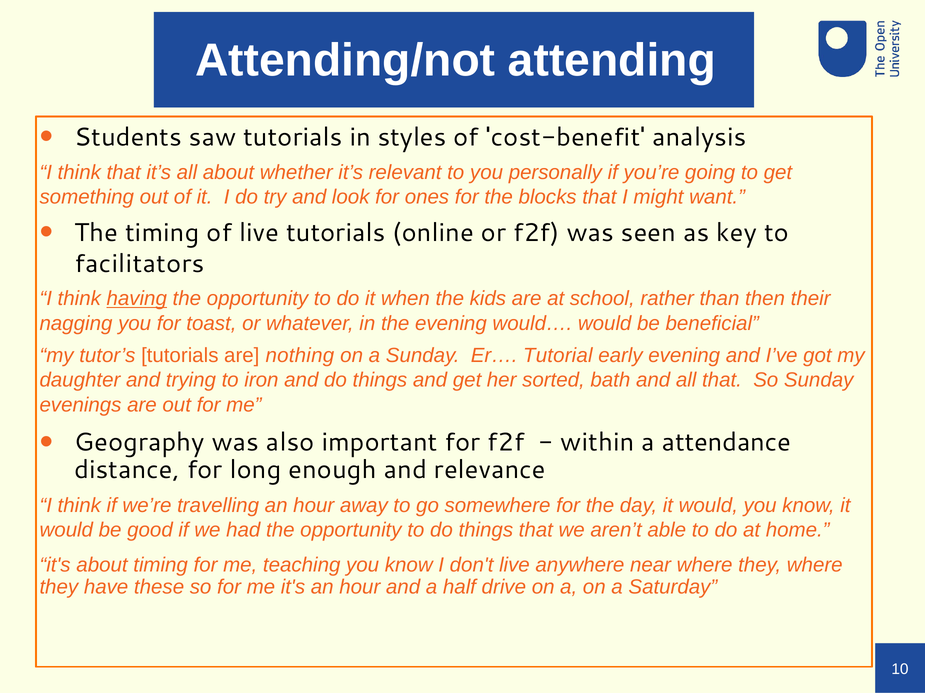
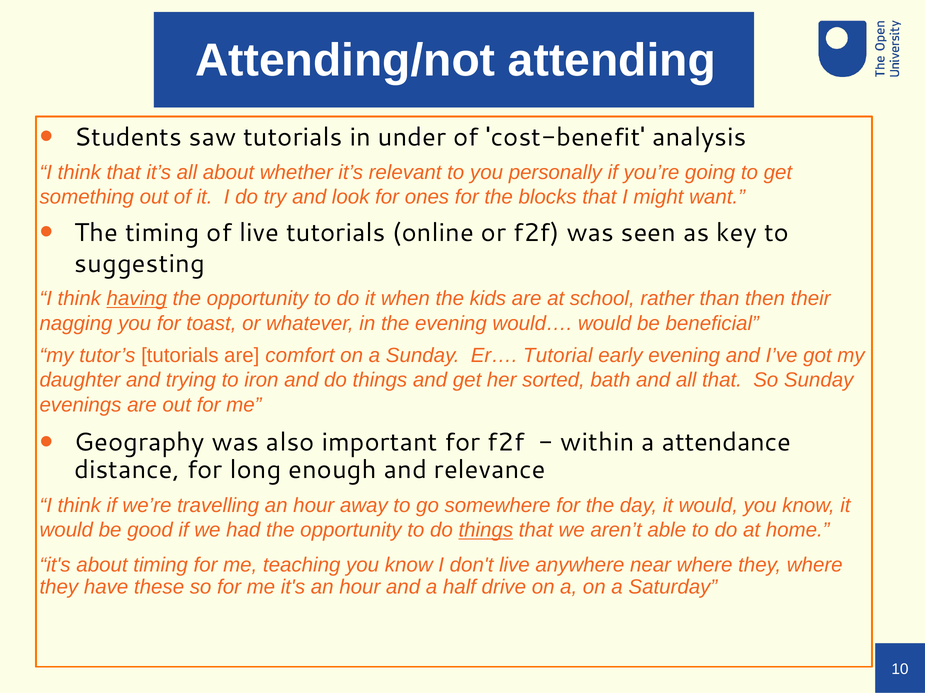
styles: styles -> under (412, 137)
facilitators: facilitators -> suggesting (140, 264)
nothing: nothing -> comfort (300, 356)
things underline: none -> present (486, 531)
